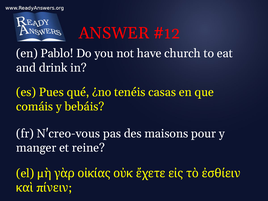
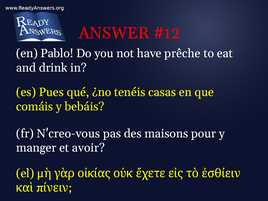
church: church -> prêche (182, 53)
reine: reine -> avoir (88, 148)
